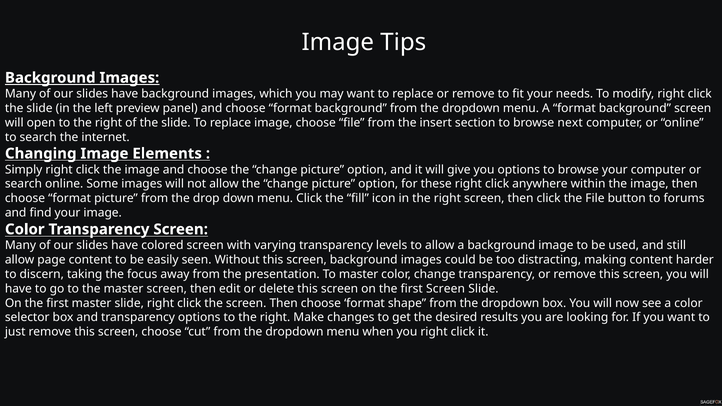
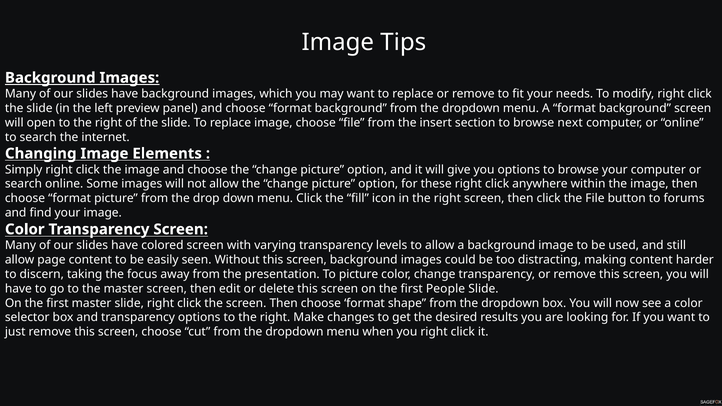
To master: master -> picture (359, 274)
first Screen: Screen -> People (446, 289)
